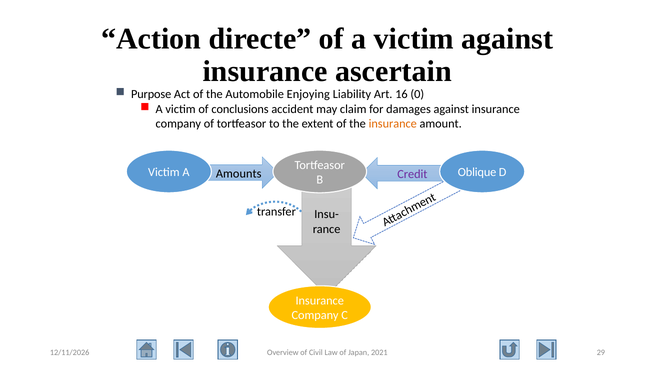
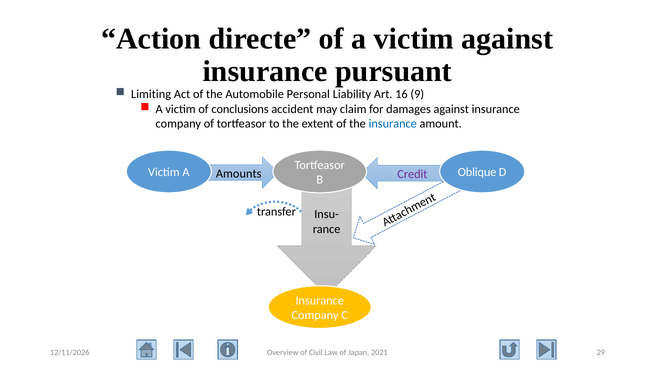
ascertain: ascertain -> pursuant (394, 71)
Purpose: Purpose -> Limiting (151, 94)
Enjoying: Enjoying -> Personal (308, 94)
0: 0 -> 9 (417, 94)
insurance colour: orange -> blue (393, 124)
